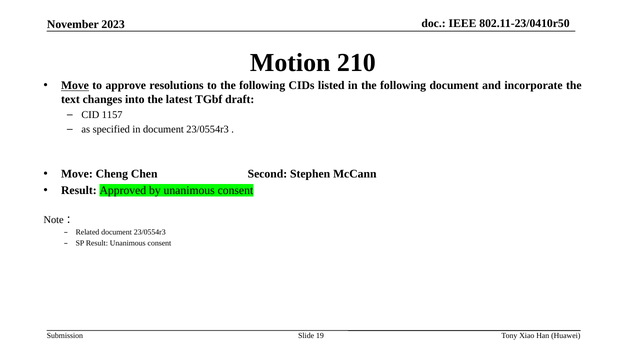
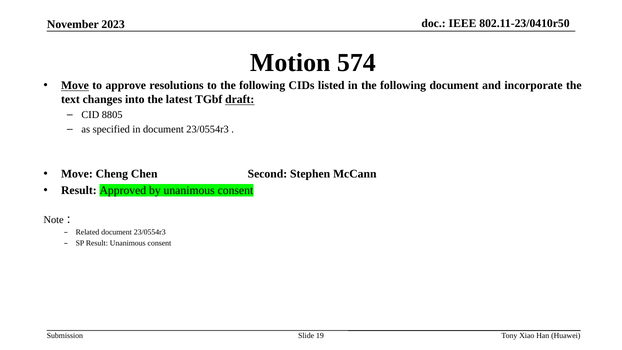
210: 210 -> 574 (356, 62)
draft underline: none -> present (240, 100)
1157: 1157 -> 8805 (112, 115)
